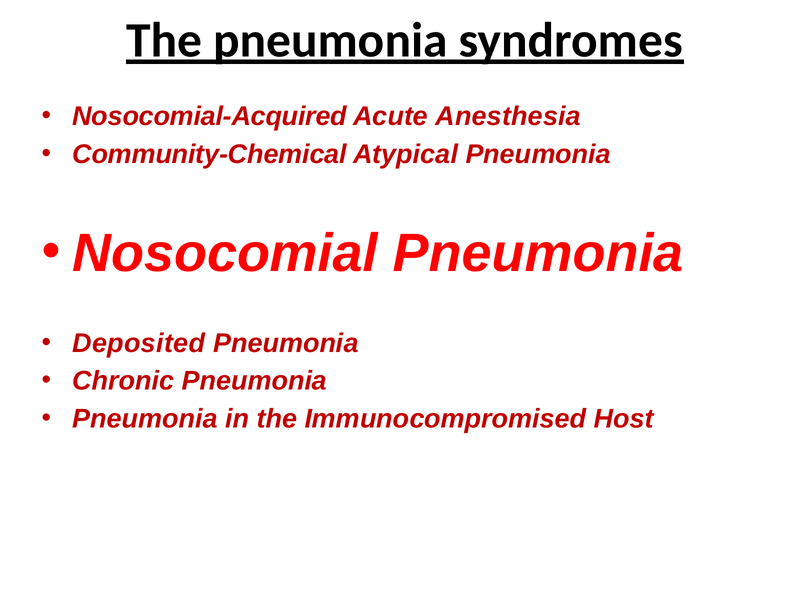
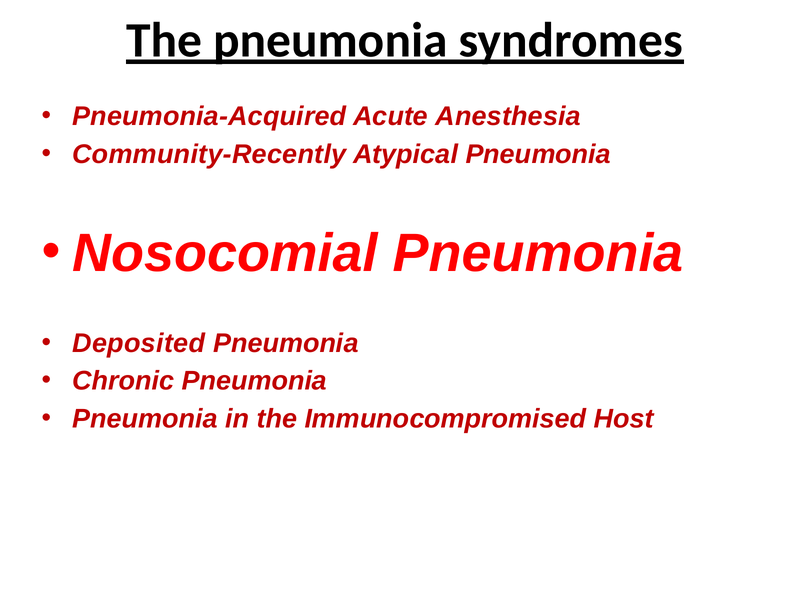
Nosocomial-Acquired: Nosocomial-Acquired -> Pneumonia-Acquired (209, 117)
Community-Chemical: Community-Chemical -> Community-Recently (209, 154)
